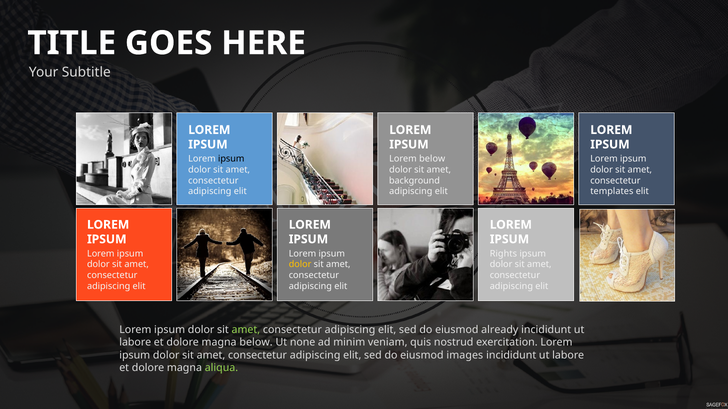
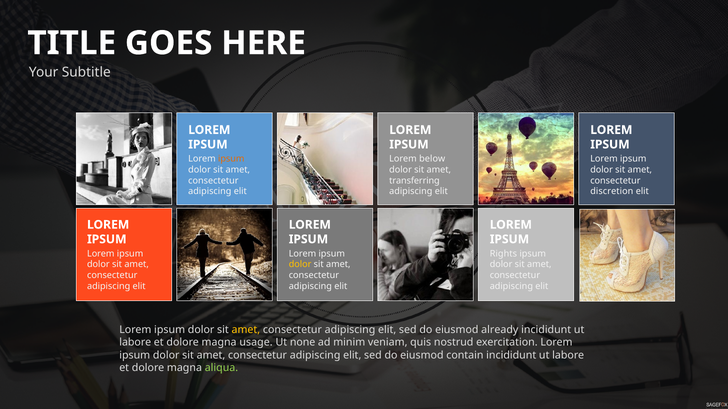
ipsum colour: black -> orange (231, 159)
background: background -> transferring (414, 181)
templates: templates -> discretion (612, 192)
amet colour: light green -> yellow (246, 330)
magna below: below -> usage (256, 343)
images: images -> contain (465, 356)
